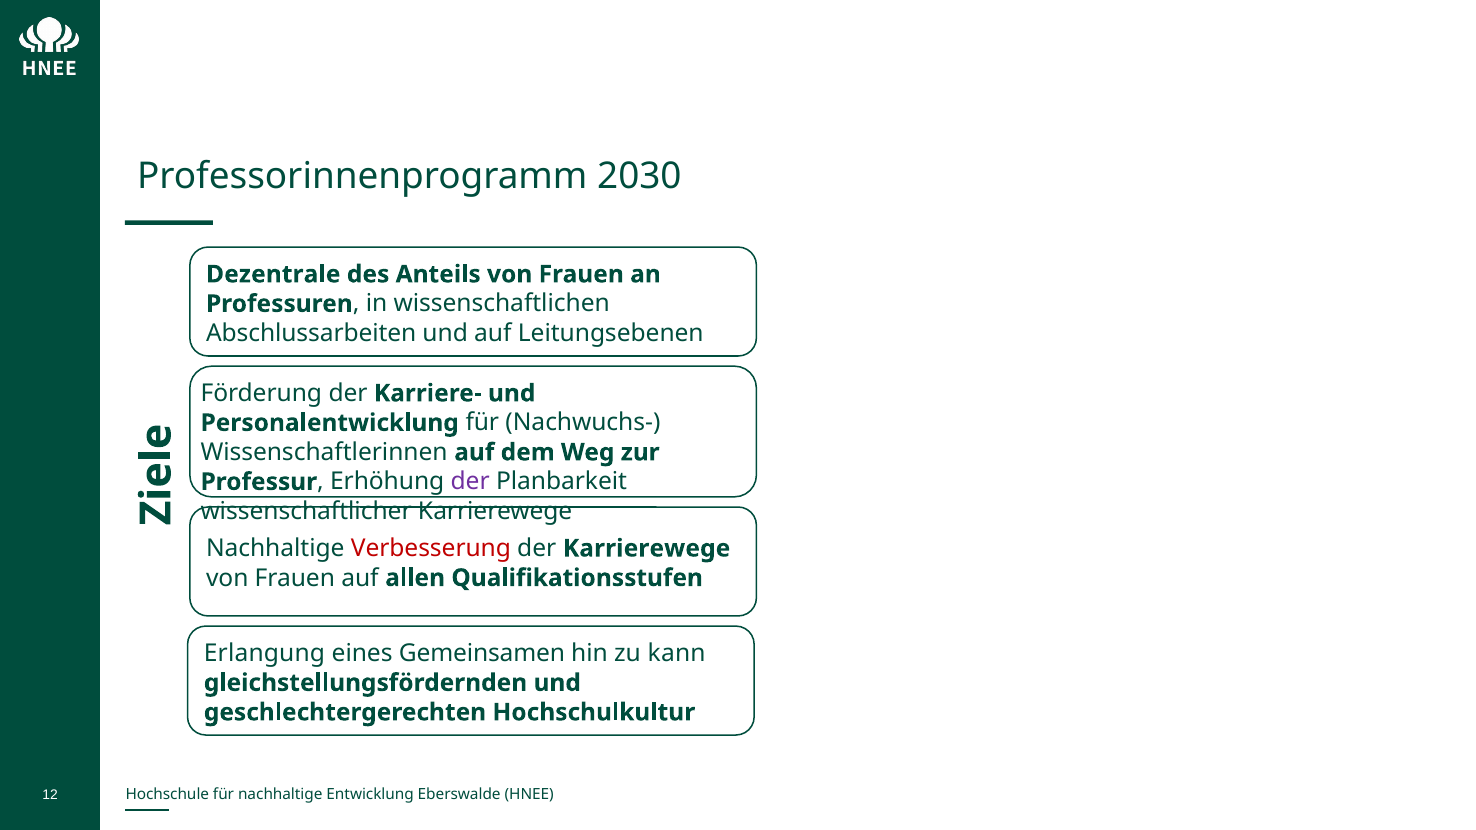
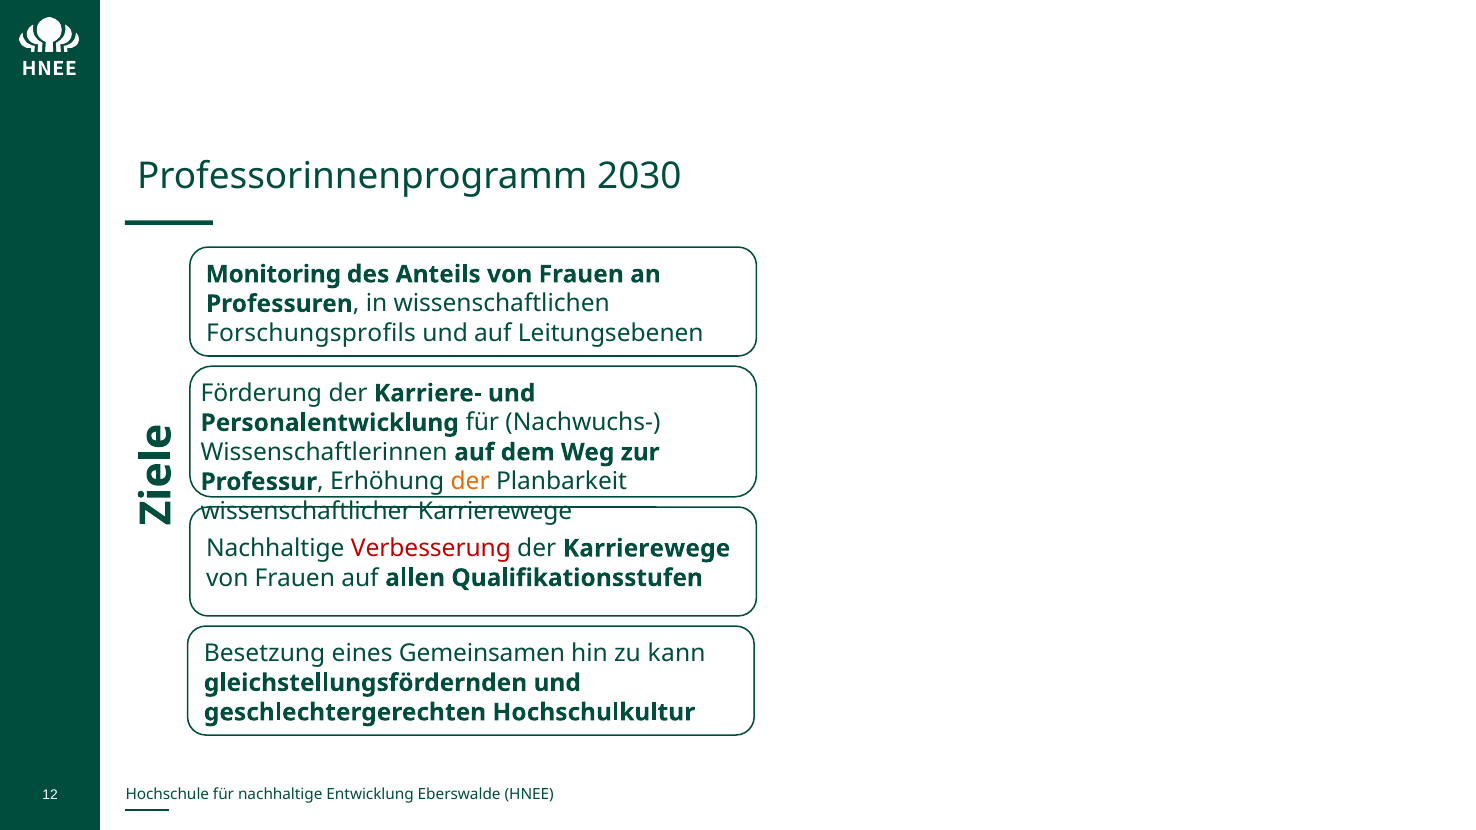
Dezentrale: Dezentrale -> Monitoring (273, 274)
Abschlussarbeiten: Abschlussarbeiten -> Forschungsprofils (311, 333)
der colour: purple -> orange (470, 482)
Erlangung: Erlangung -> Besetzung (265, 654)
